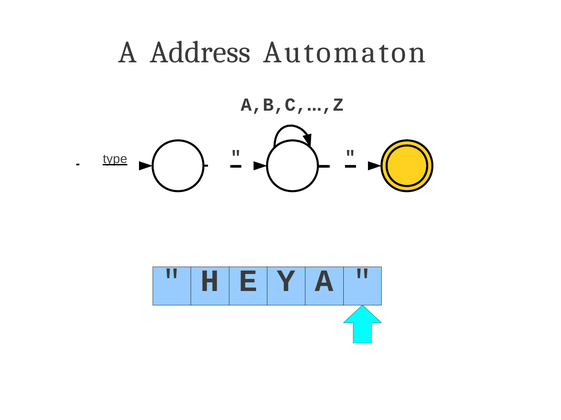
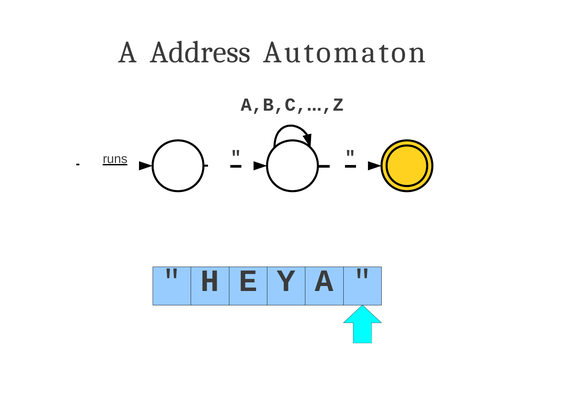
type: type -> runs (115, 159)
